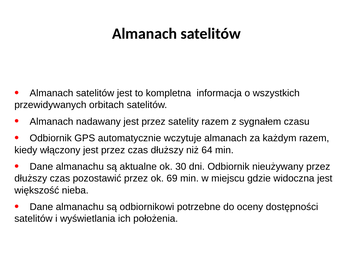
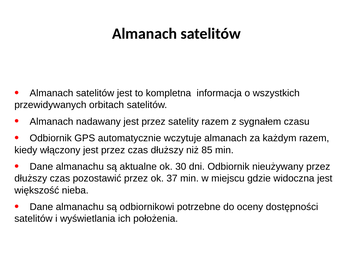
64: 64 -> 85 (207, 150)
69: 69 -> 37 (172, 178)
